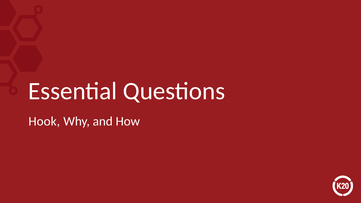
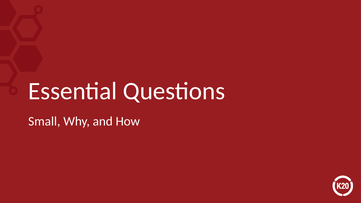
Hook: Hook -> Small (44, 121)
